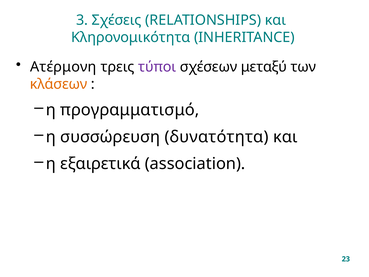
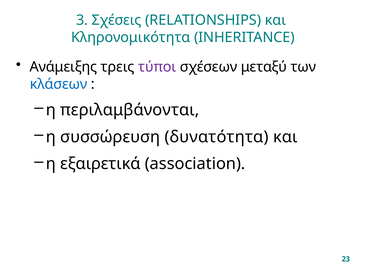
Ατέρμονη: Ατέρμονη -> Ανάμειξης (63, 67)
κλάσεων colour: orange -> blue (59, 84)
προγραμματισμό: προγραμματισμό -> περιλαμβάνονται (130, 110)
